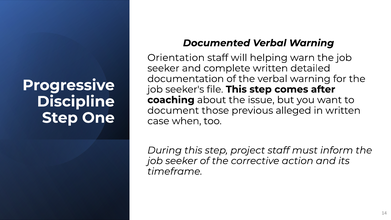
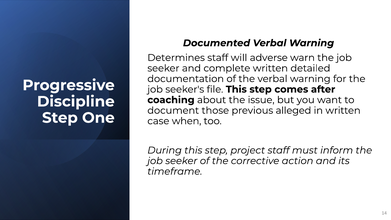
Orientation: Orientation -> Determines (176, 58)
helping: helping -> adverse (269, 58)
